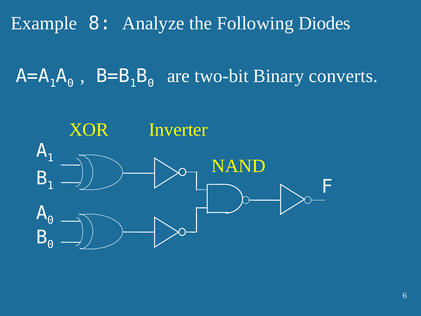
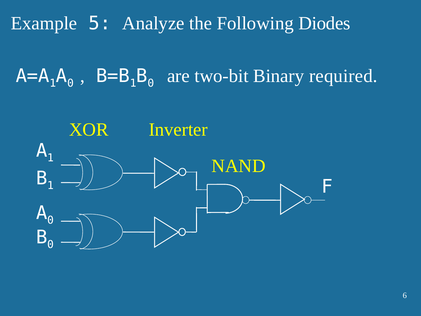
8: 8 -> 5 (100, 23)
converts: converts -> required (343, 76)
